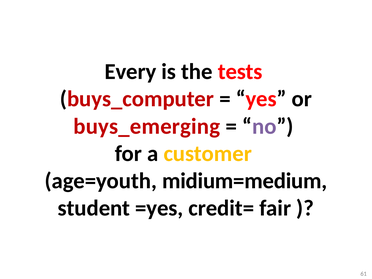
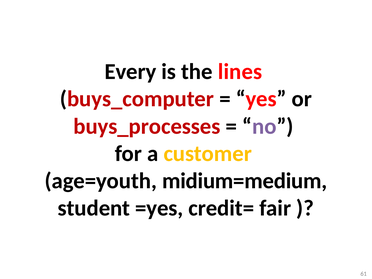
tests: tests -> lines (240, 72)
buys_emerging: buys_emerging -> buys_processes (147, 126)
